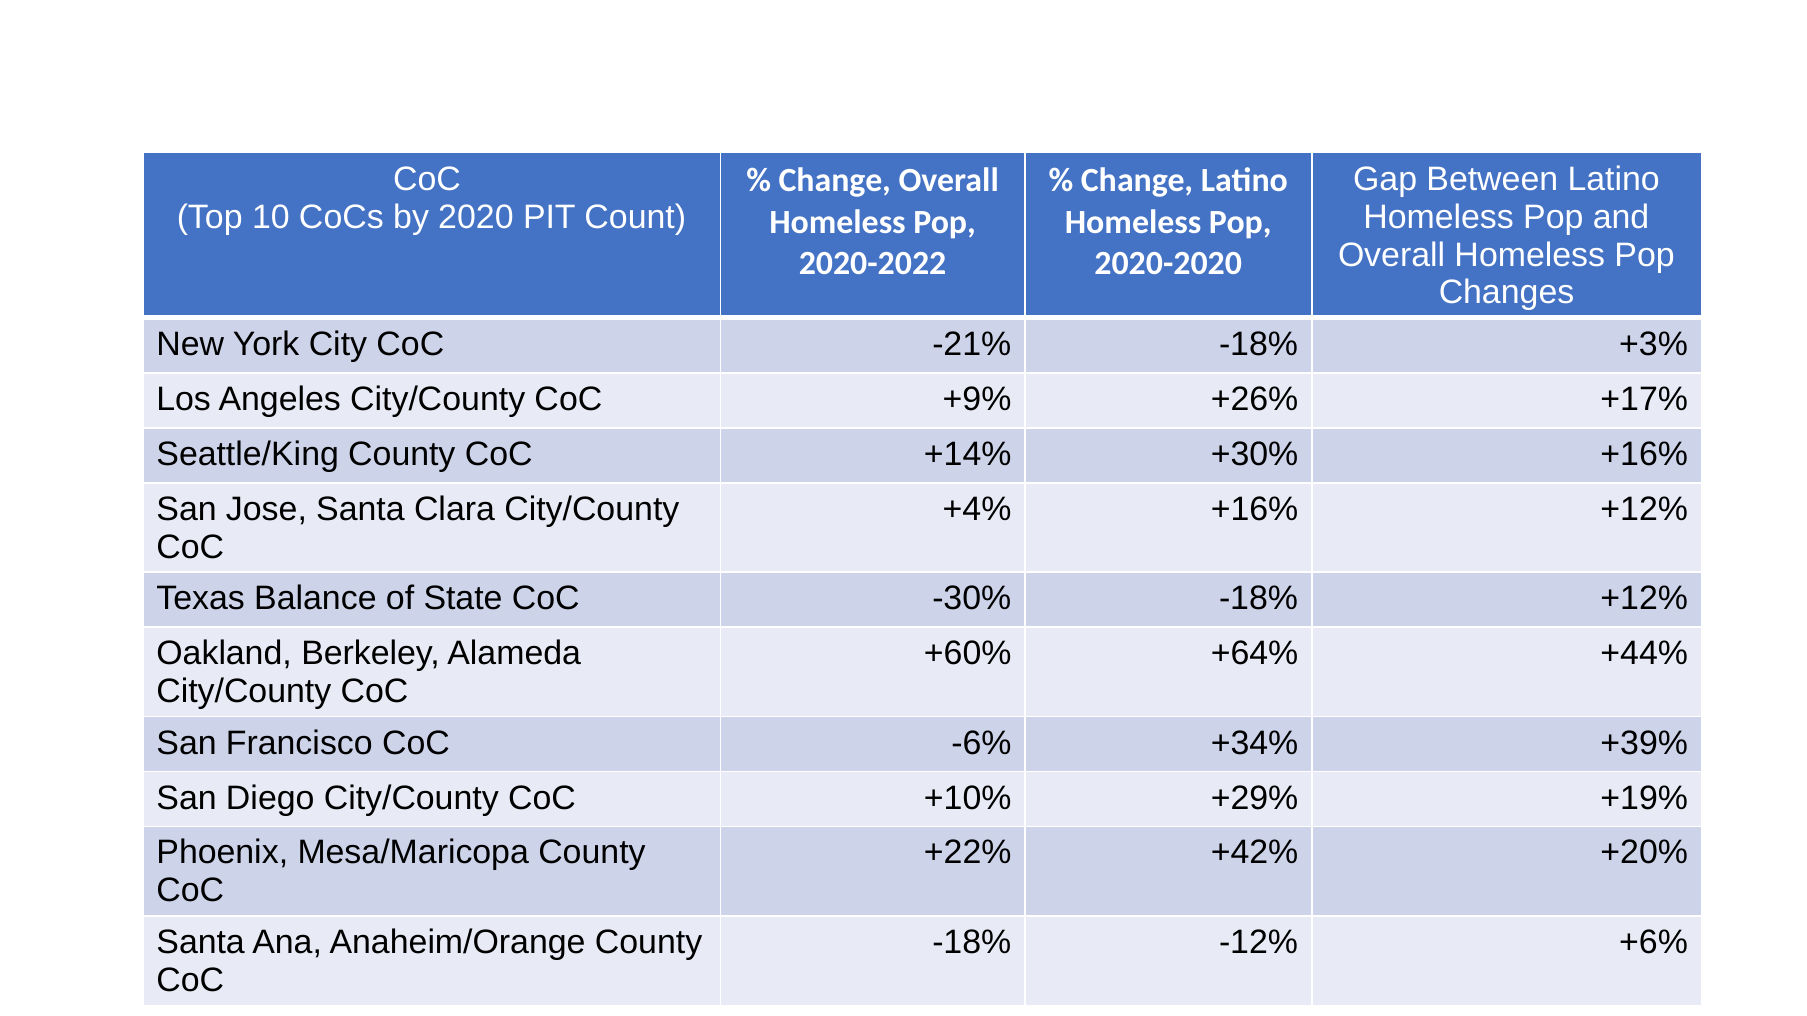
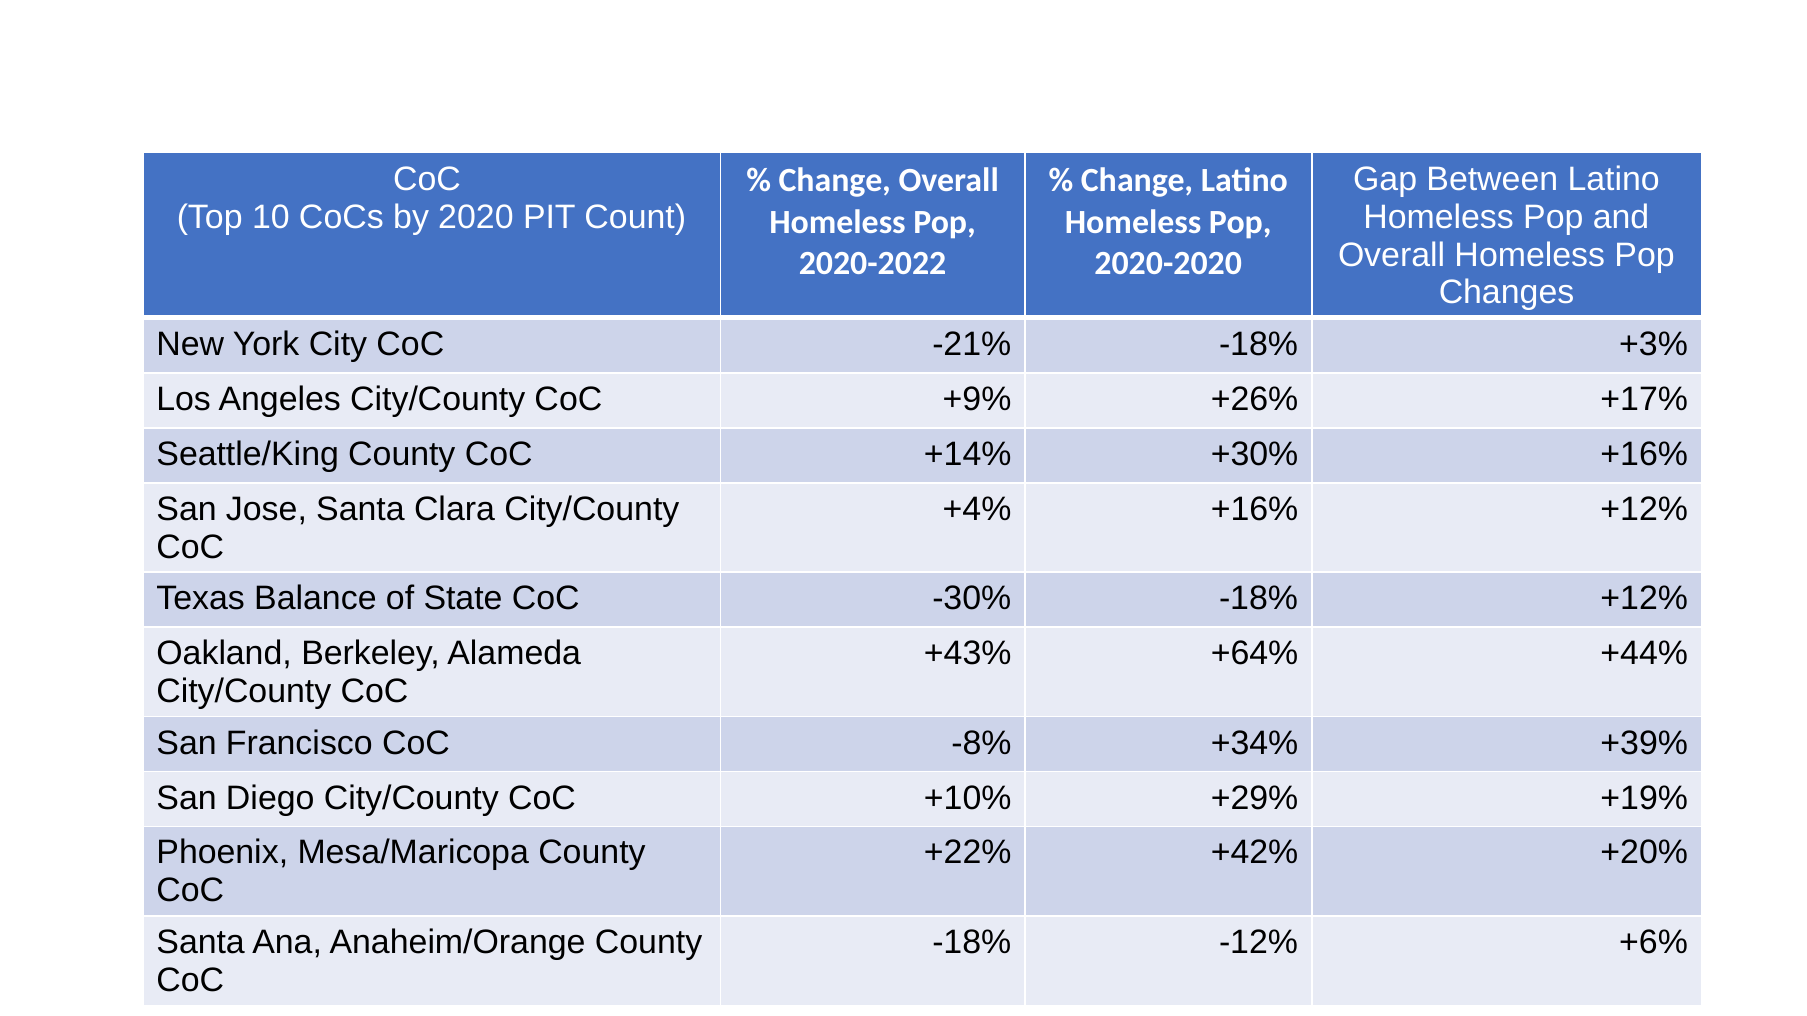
+60%: +60% -> +43% (968, 654)
-6%: -6% -> -8% (981, 743)
